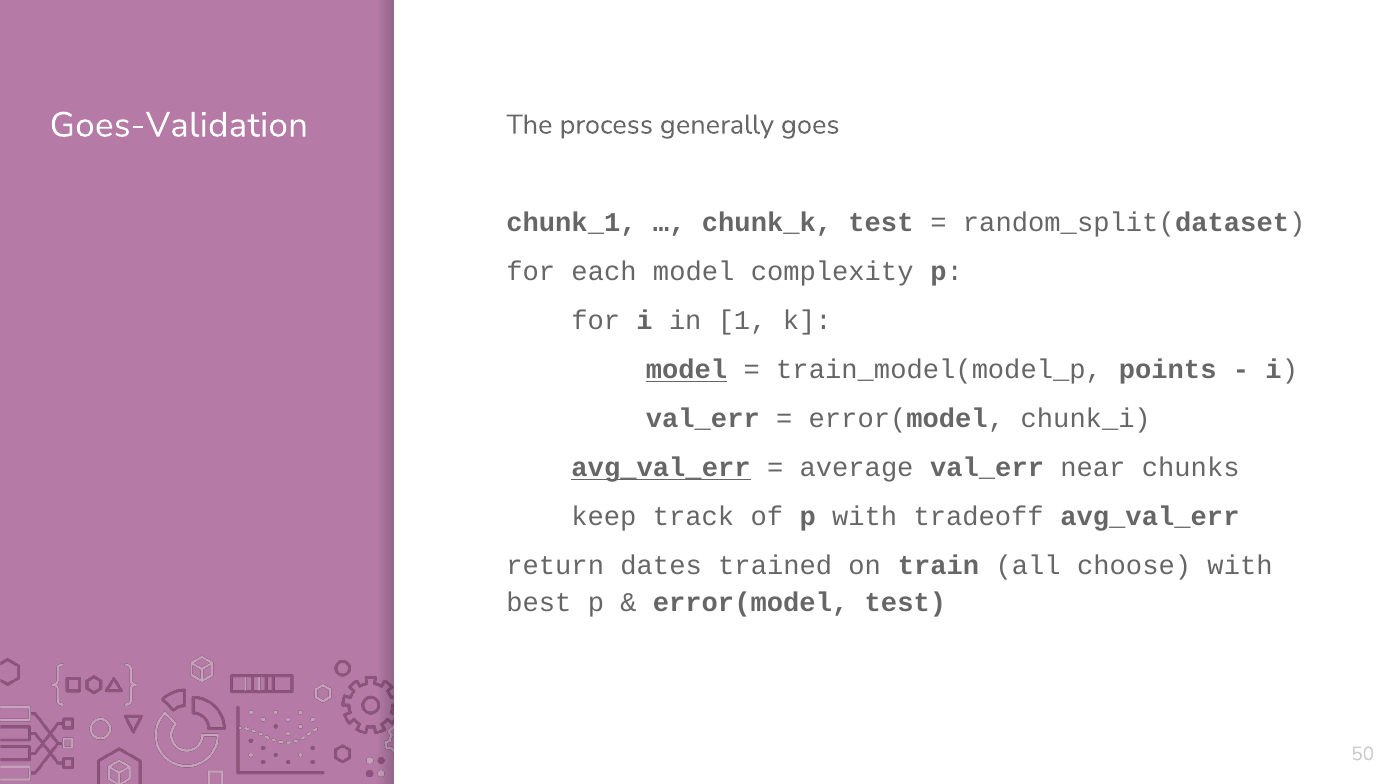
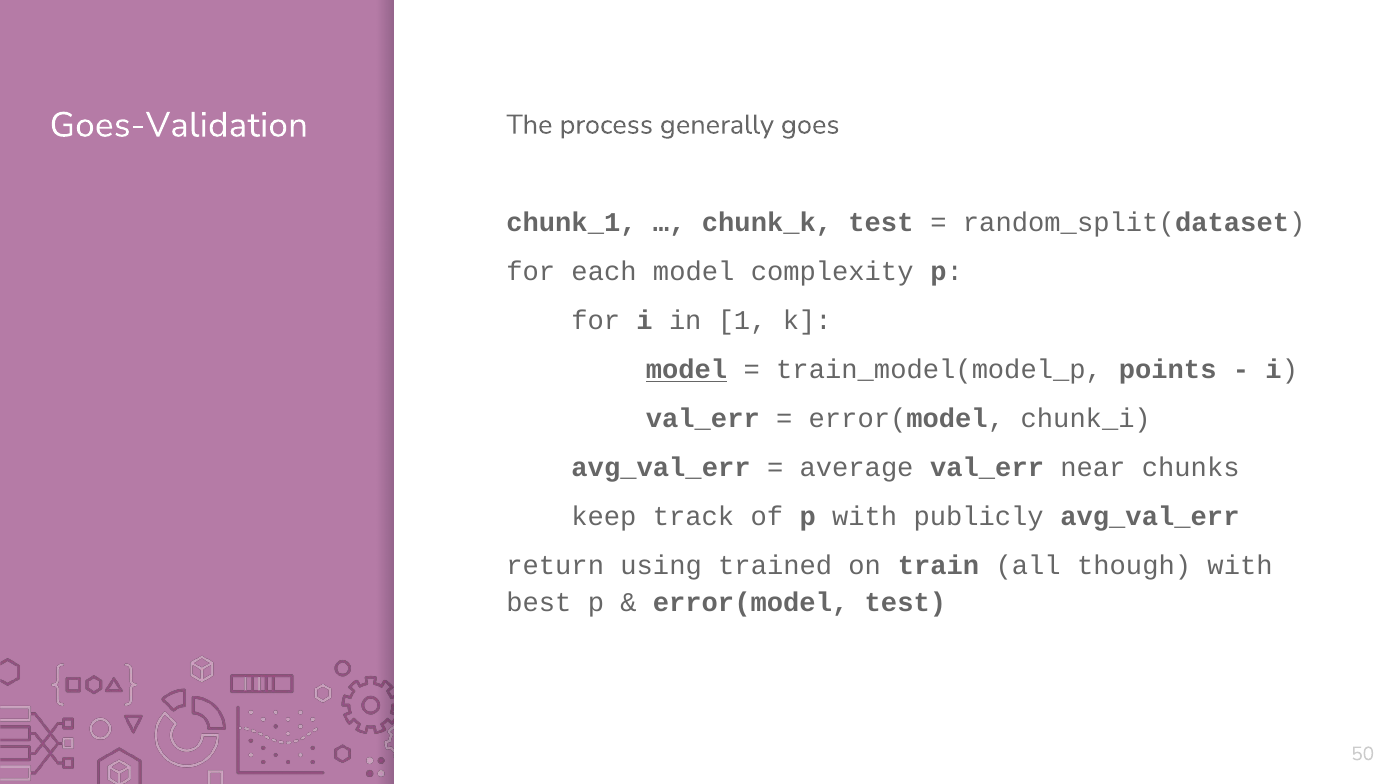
avg_val_err underline: present -> none (661, 468)
tradeoff: tradeoff -> publicly (979, 517)
dates: dates -> using (661, 566)
choose: choose -> though (1134, 566)
